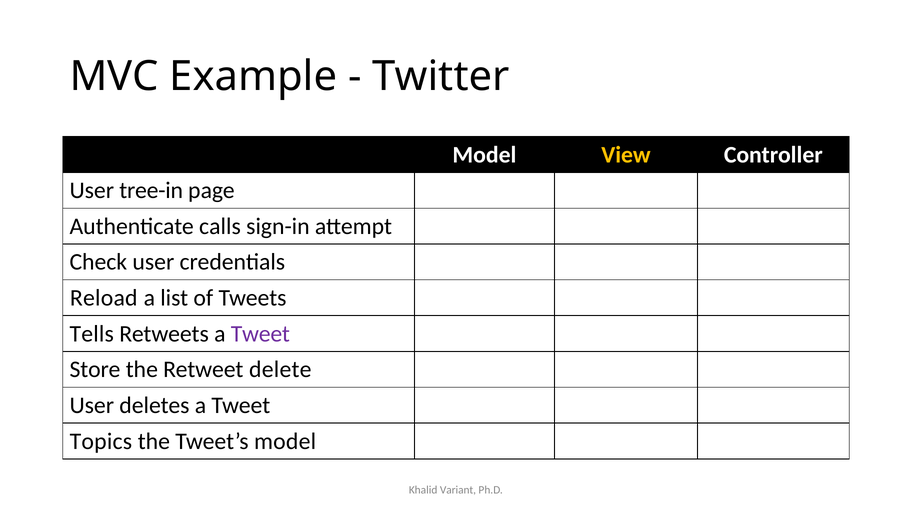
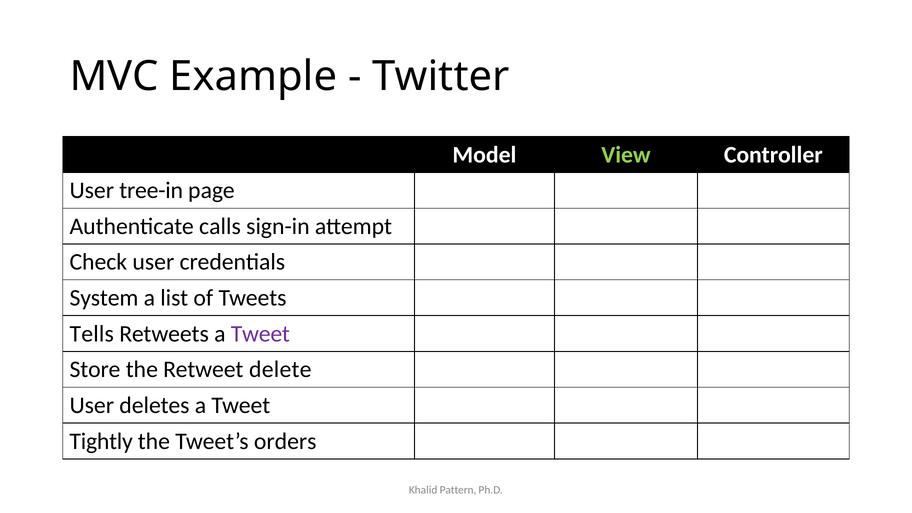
View colour: yellow -> light green (626, 155)
Reload: Reload -> System (104, 298)
Topics: Topics -> Tightly (101, 441)
Tweet’s model: model -> orders (285, 441)
Variant: Variant -> Pattern (458, 490)
